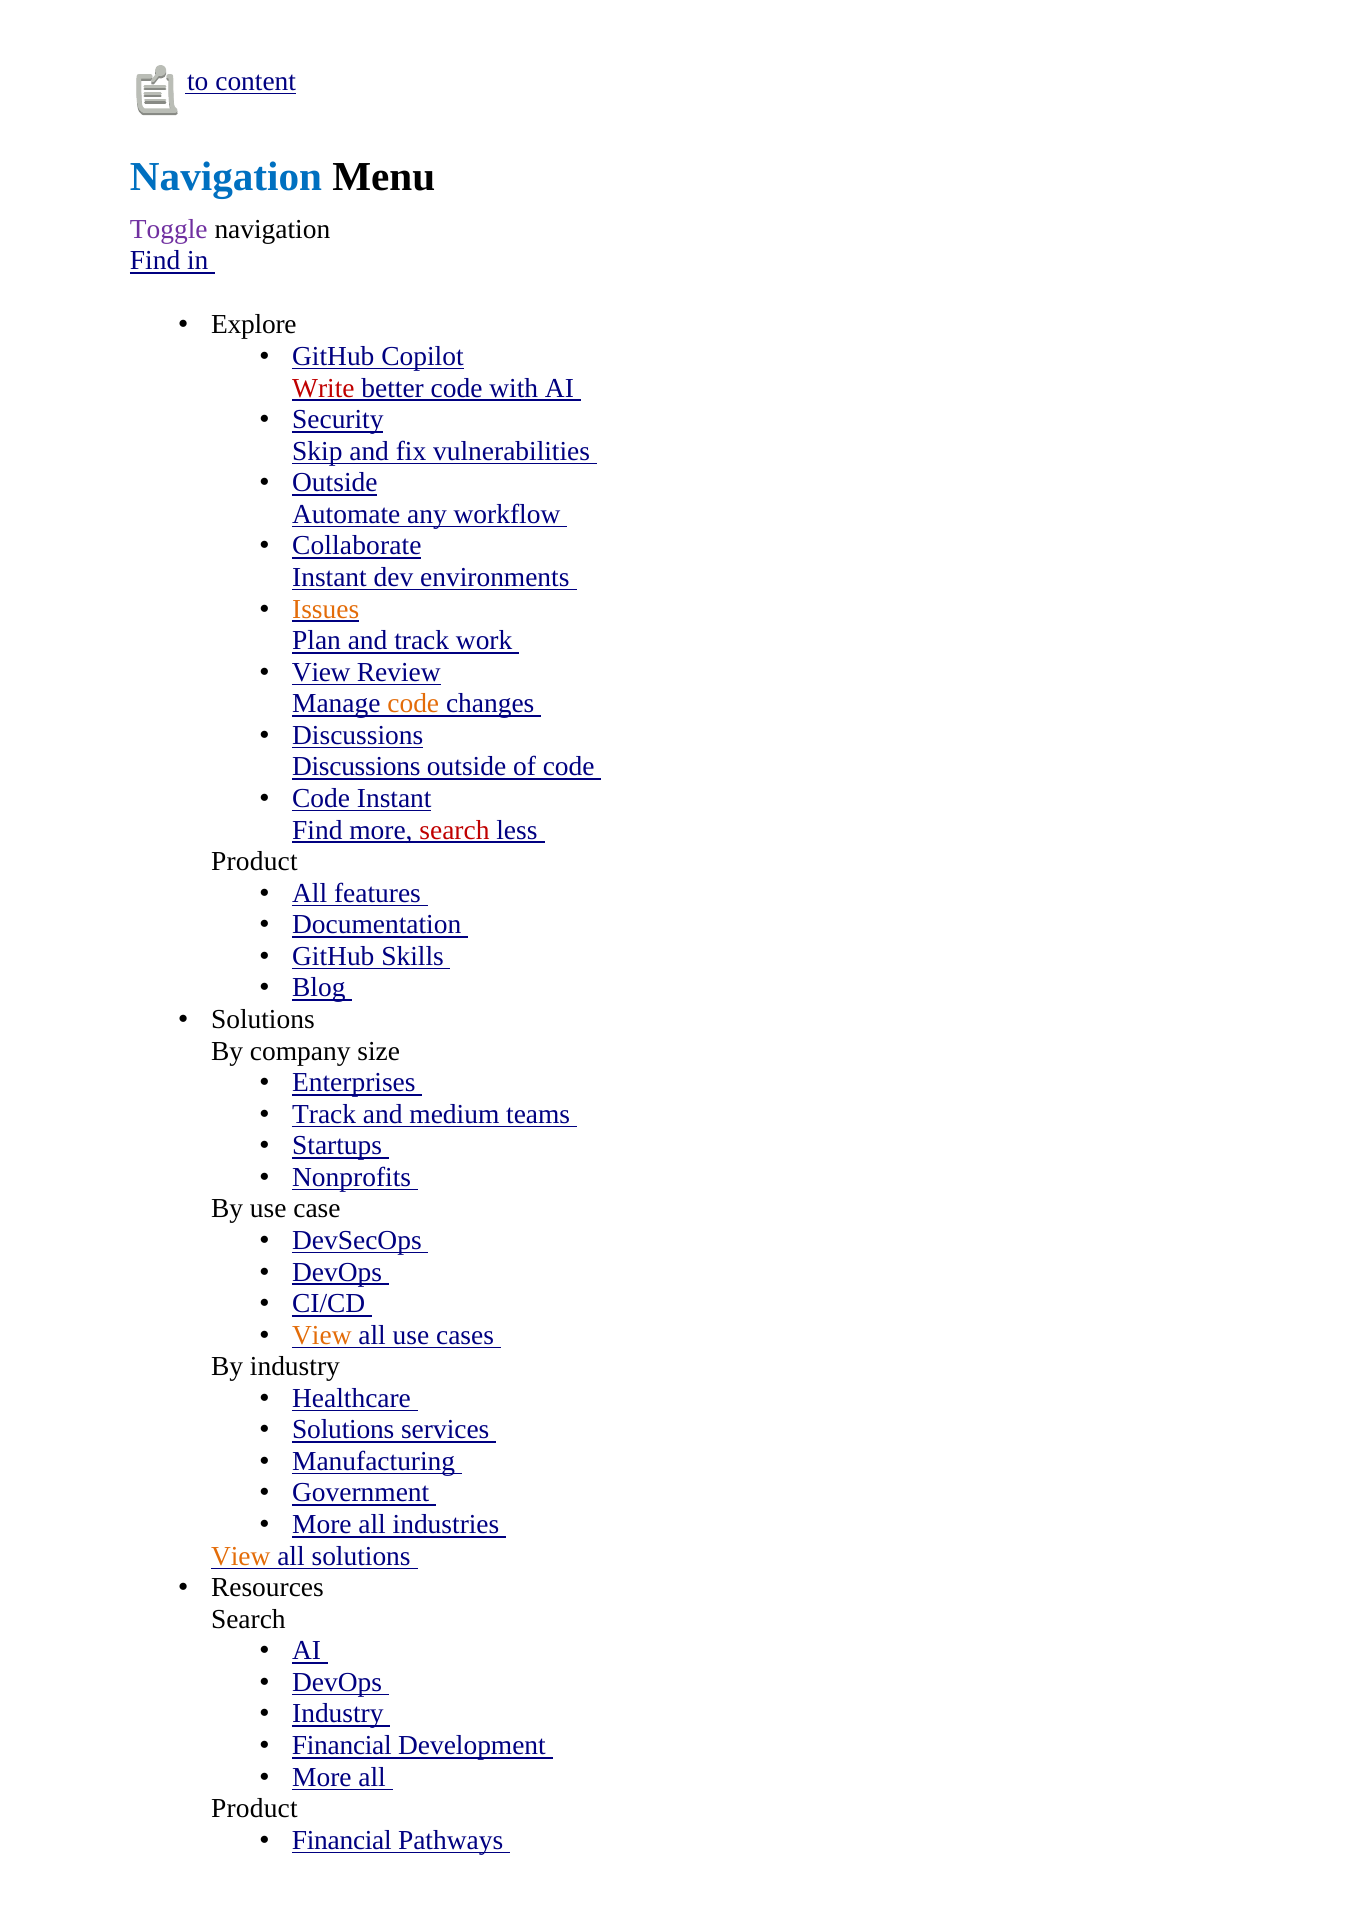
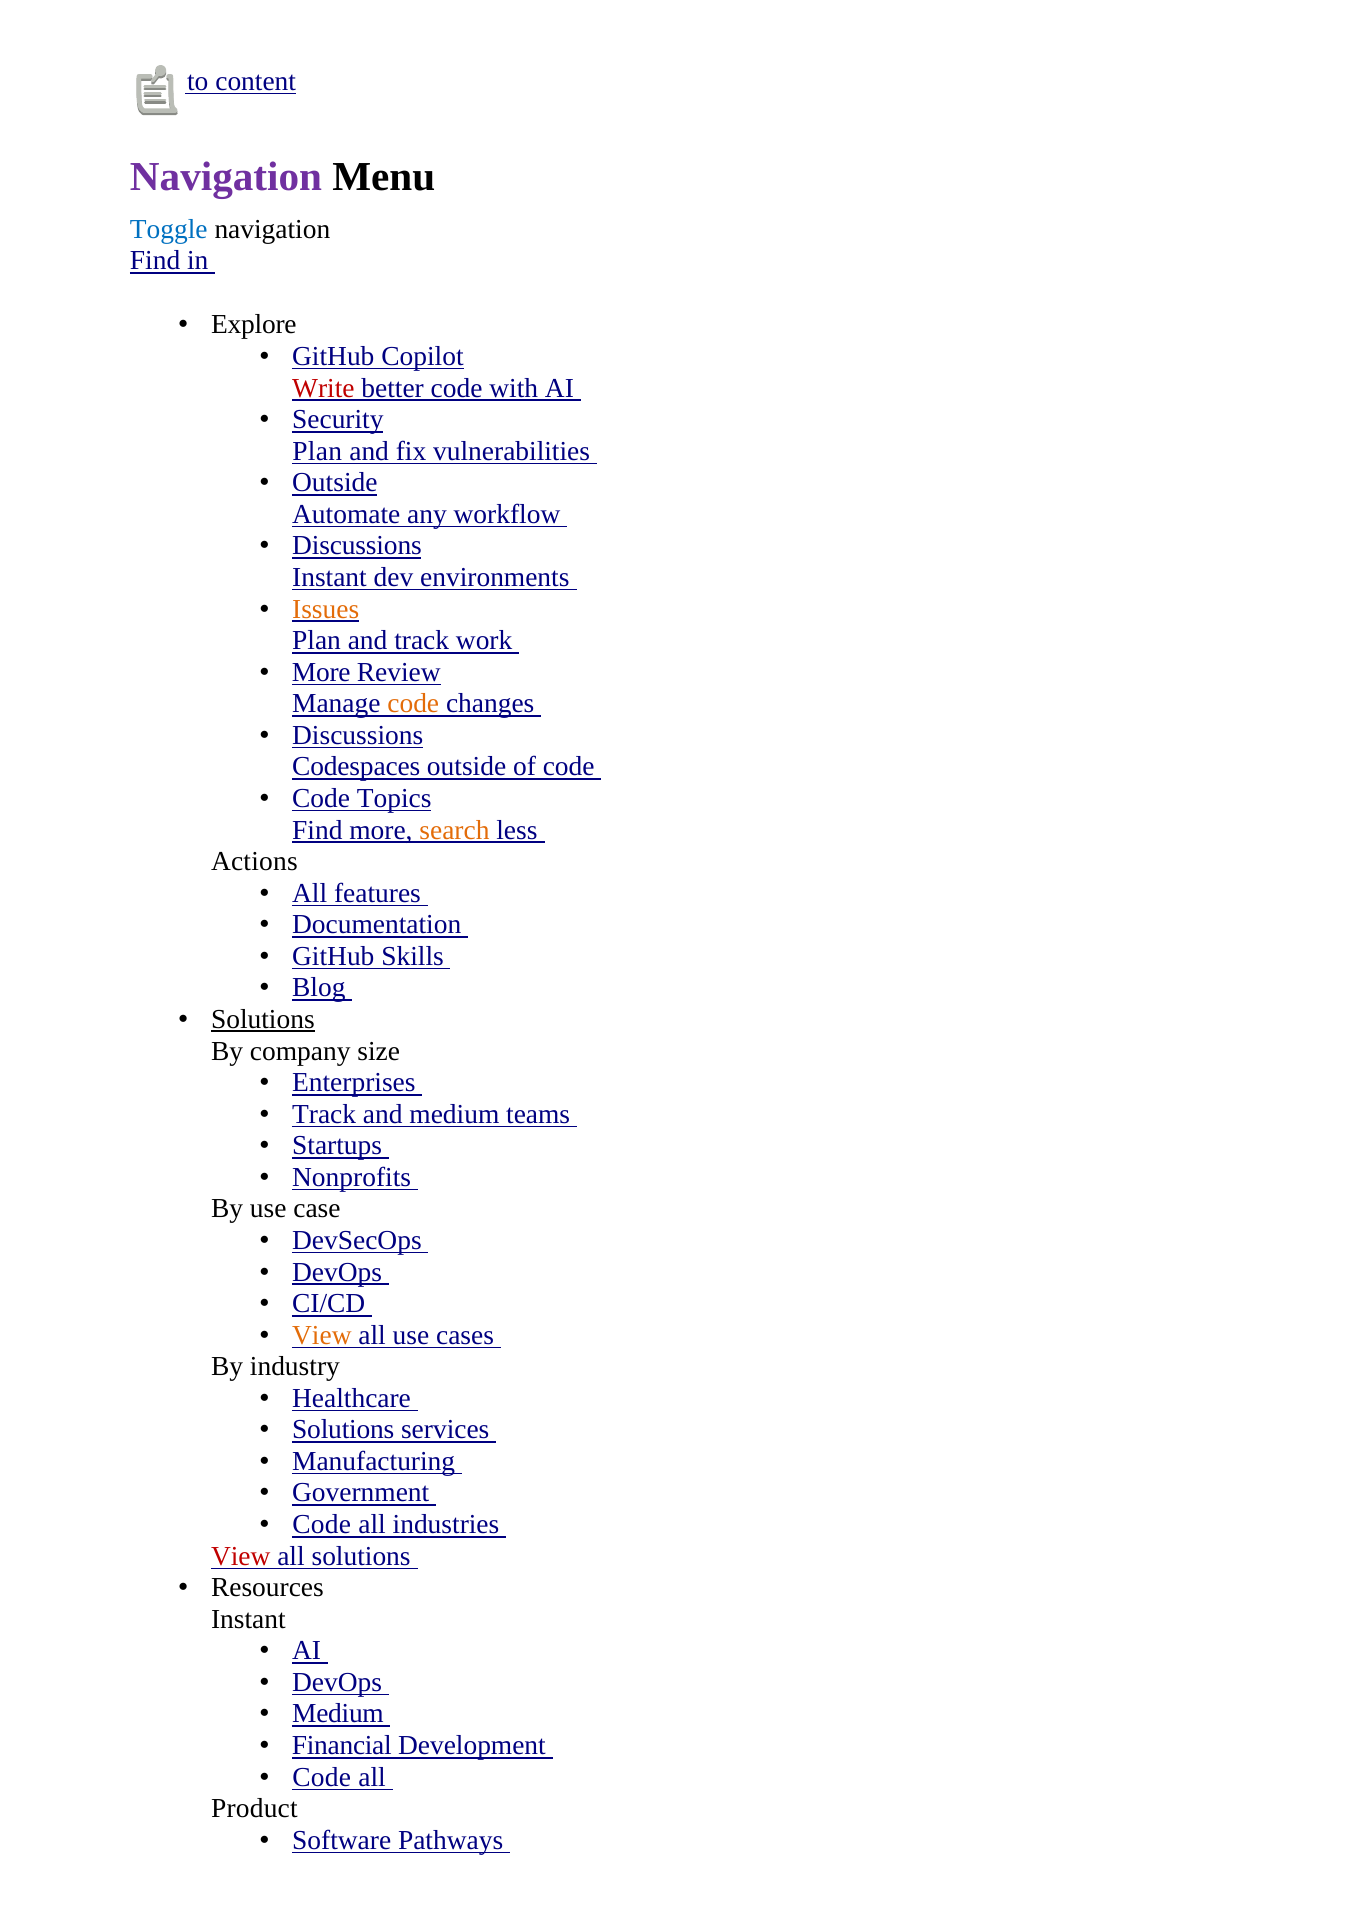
Navigation colour: blue -> purple (226, 177)
Toggle colour: purple -> blue (169, 229)
Skip: Skip -> Plan (317, 451)
Collaborate: Collaborate -> Discussions (357, 546)
View: View -> More (321, 672)
Discussions: Discussions -> Codespaces (356, 767)
Code Instant: Instant -> Topics (394, 798)
search colour: red -> orange (454, 830)
Product: Product -> Actions (254, 862)
Solutions underline: none -> present (263, 1019)
More: More -> Code (322, 1525)
View colour: orange -> red (241, 1556)
Search: Search -> Instant (248, 1619)
Industry: Industry -> Medium (338, 1714)
More: More -> Code (322, 1777)
Financial: Financial -> Software (342, 1840)
